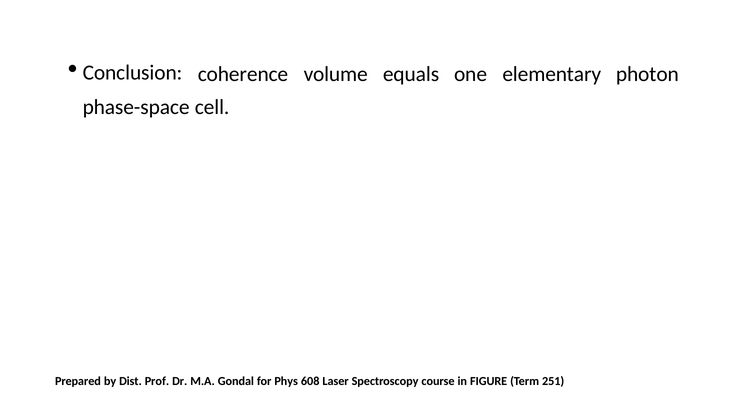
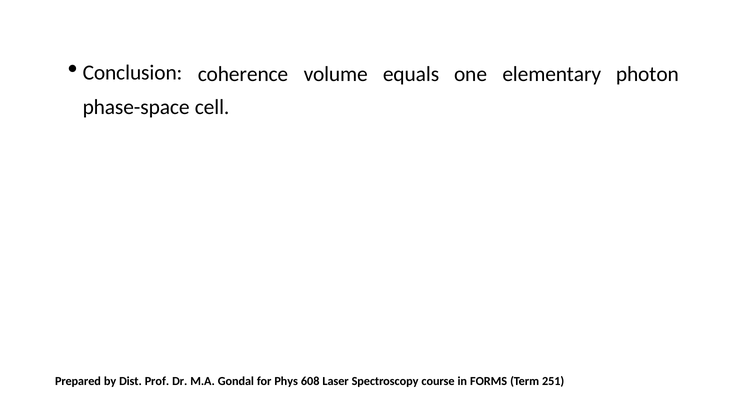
FIGURE: FIGURE -> FORMS (489, 381)
